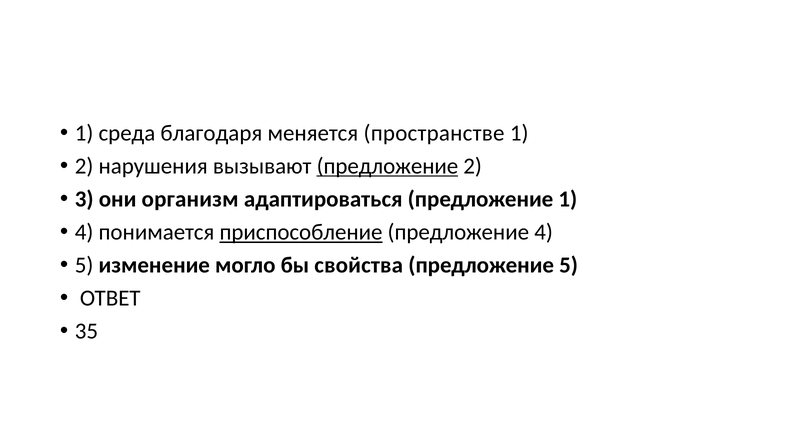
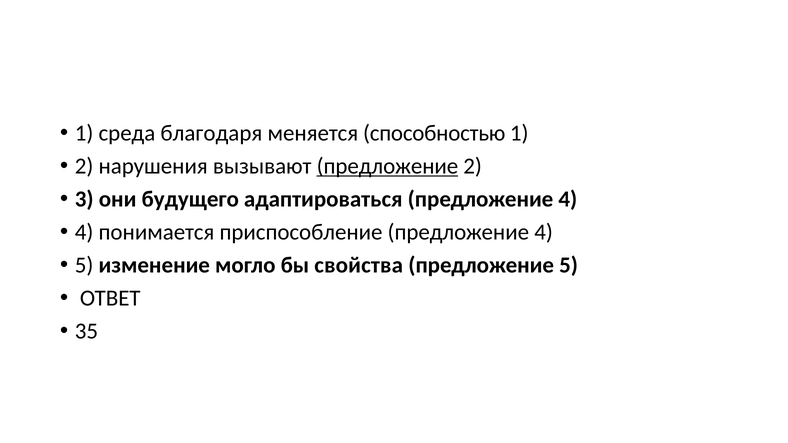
пространстве: пространстве -> способностью (434, 133)
организм: организм -> будущего (190, 199)
адаптироваться предложение 1: 1 -> 4 (568, 199)
приспособление underline: present -> none (301, 232)
